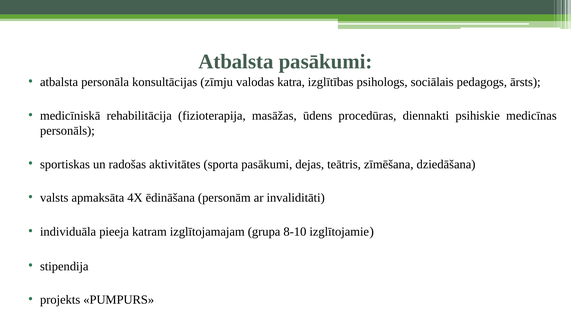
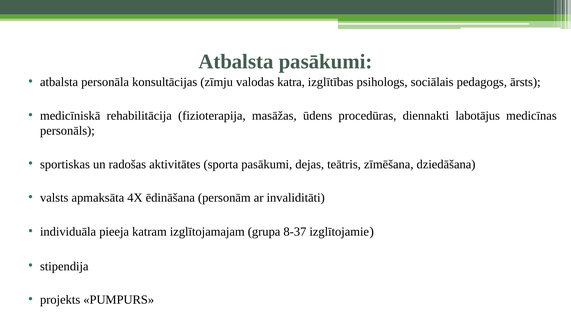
psihiskie: psihiskie -> labotājus (478, 116)
8-10: 8-10 -> 8-37 (295, 232)
